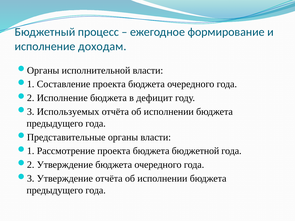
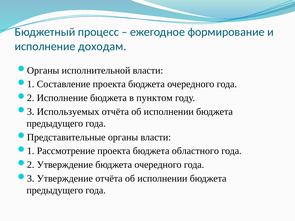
дефицит: дефицит -> пунктом (154, 98)
бюджетной: бюджетной -> областного (195, 151)
